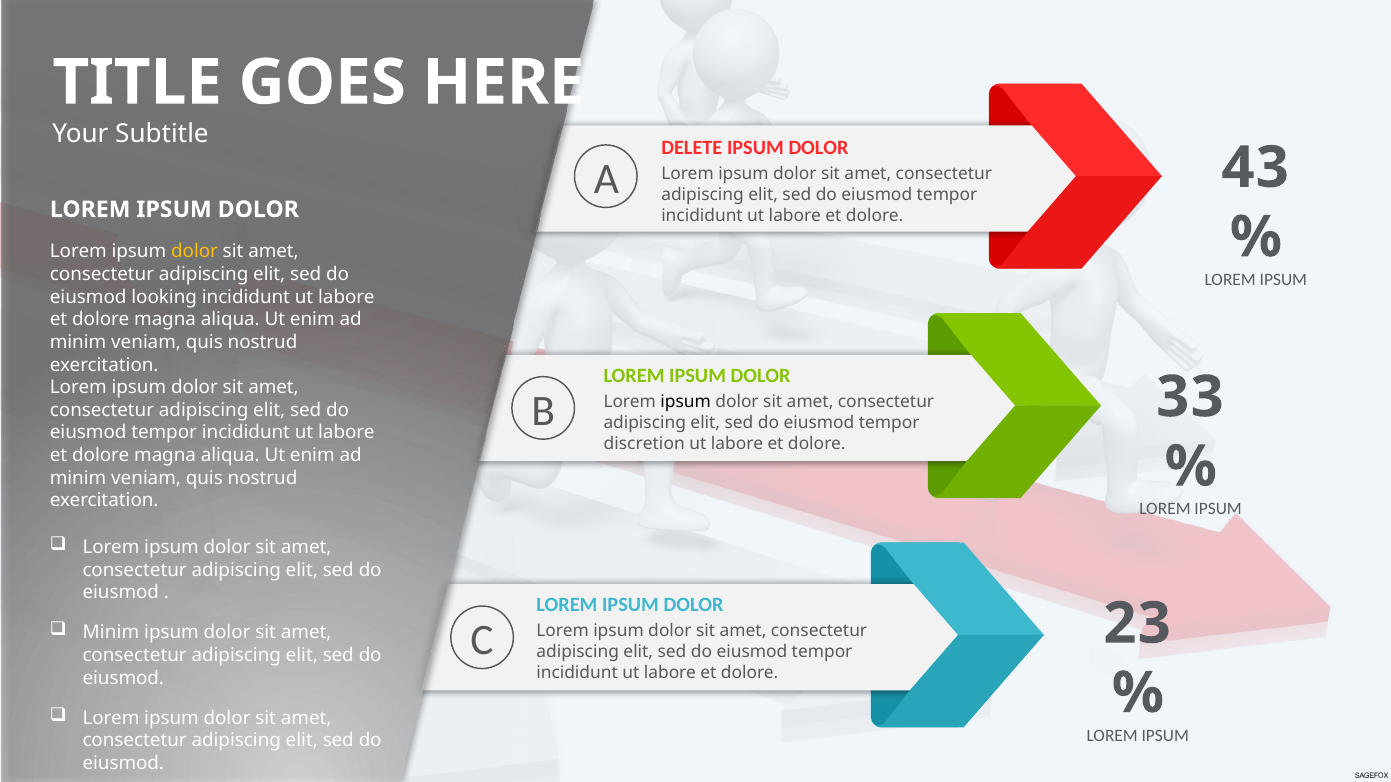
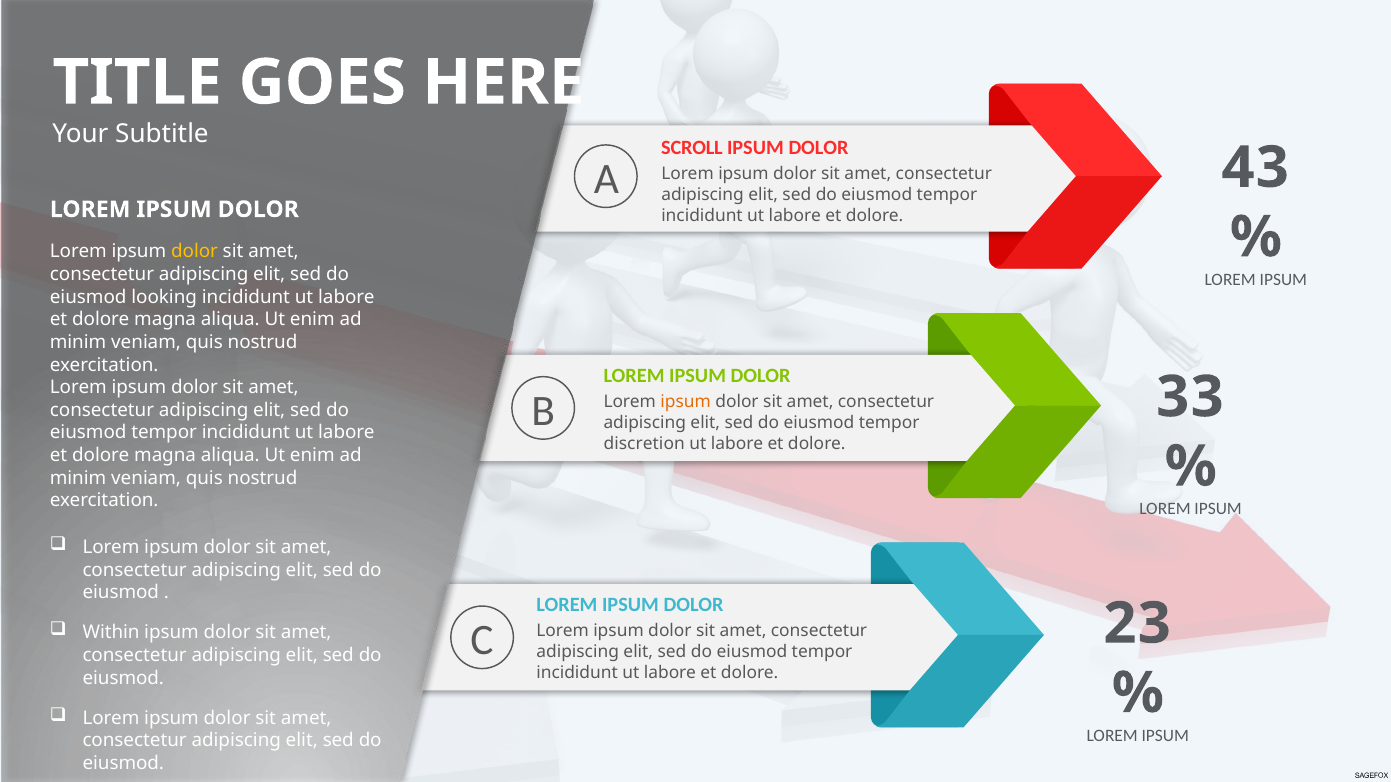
DELETE: DELETE -> SCROLL (692, 148)
ipsum colour: black -> orange (686, 402)
Minim: Minim -> Within (111, 633)
